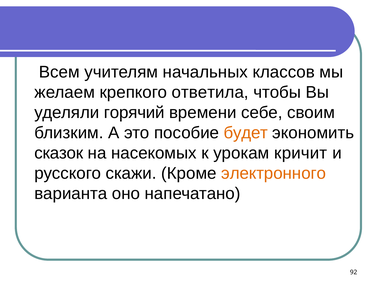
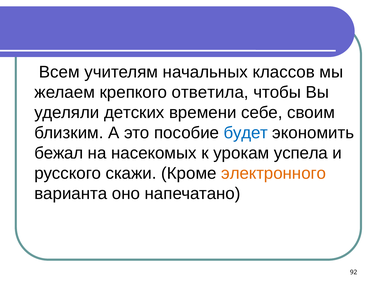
горячий: горячий -> детских (134, 112)
будет colour: orange -> blue (246, 133)
сказок: сказок -> бежал (59, 153)
кричит: кричит -> успела (301, 153)
